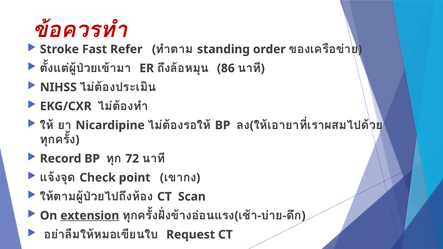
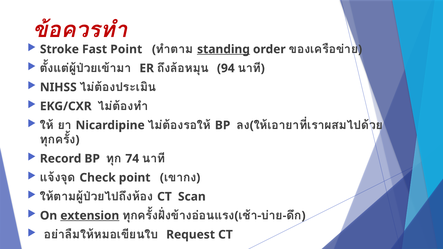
Fast Refer: Refer -> Point (126, 49)
standing underline: none -> present (223, 49)
86: 86 -> 94 (226, 68)
72: 72 -> 74 (132, 159)
